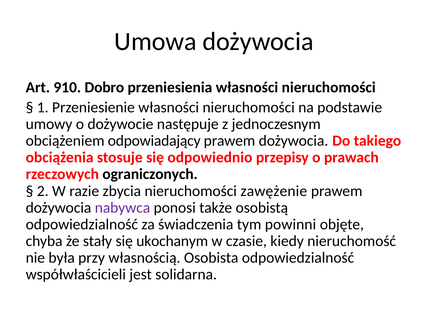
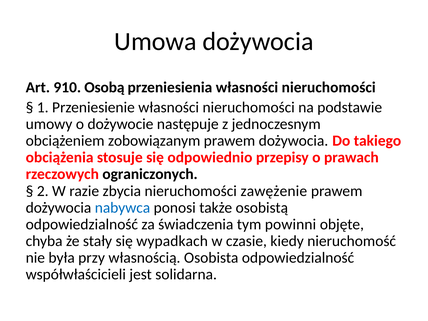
Dobro: Dobro -> Osobą (104, 87)
odpowiadający: odpowiadający -> zobowiązanym (154, 141)
nabywca colour: purple -> blue (122, 208)
ukochanym: ukochanym -> wypadkach (172, 241)
